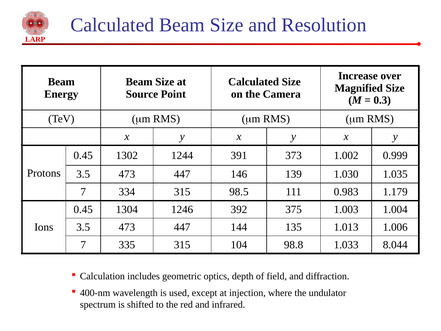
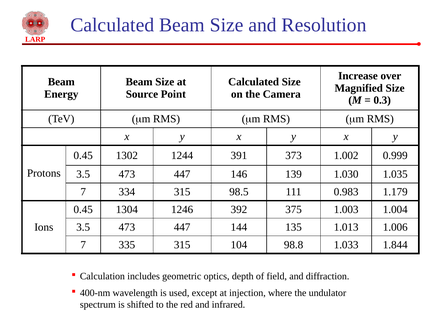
8.044: 8.044 -> 1.844 (395, 245)
